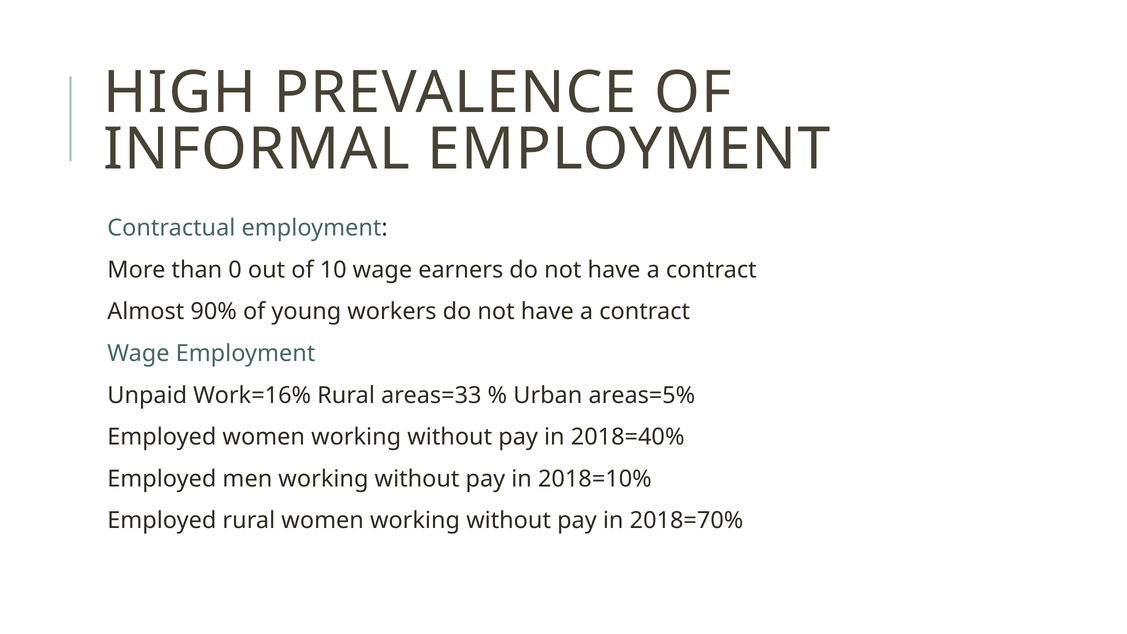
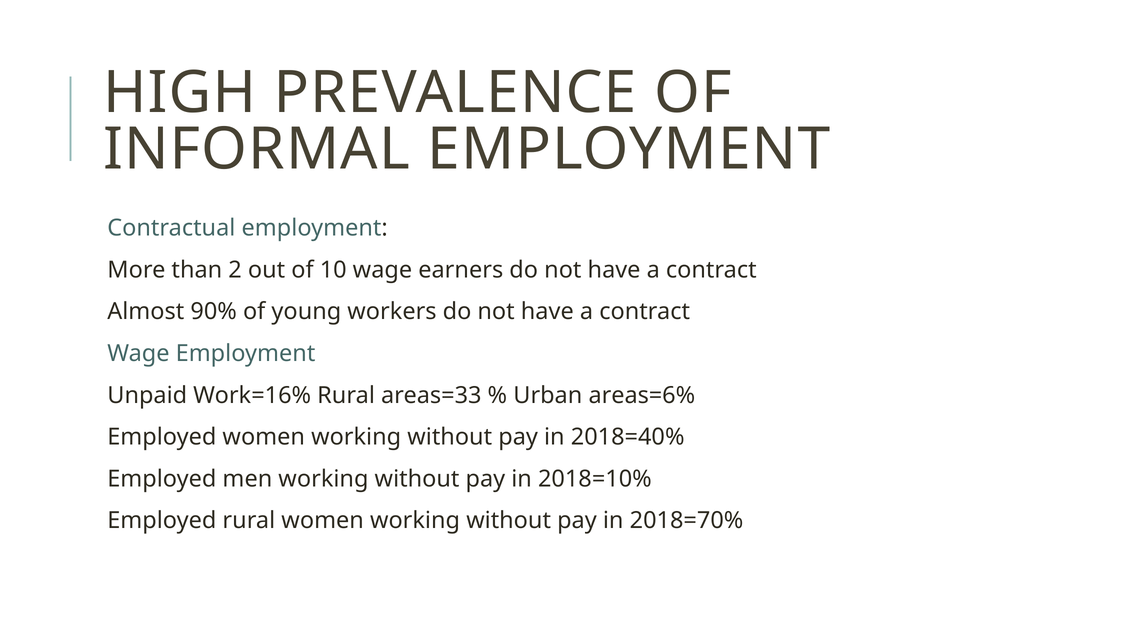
0: 0 -> 2 (235, 270)
areas=5%: areas=5% -> areas=6% (642, 395)
